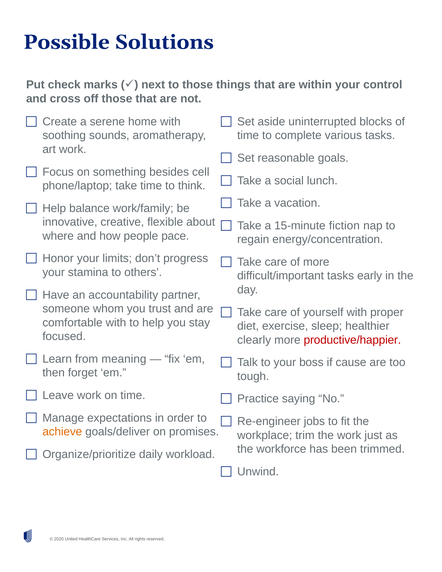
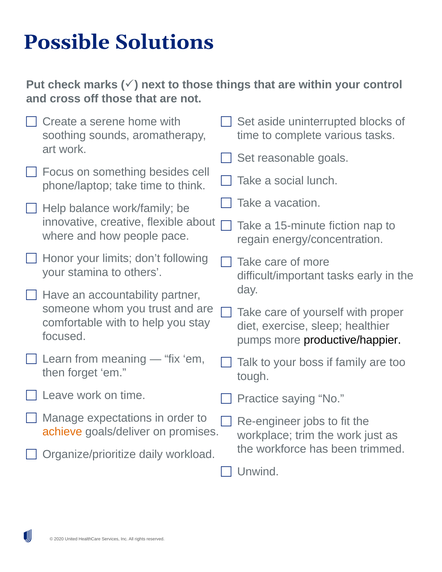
progress: progress -> following (186, 259)
clearly: clearly -> pumps (254, 340)
productive/happier colour: red -> black (352, 340)
cause: cause -> family (351, 362)
